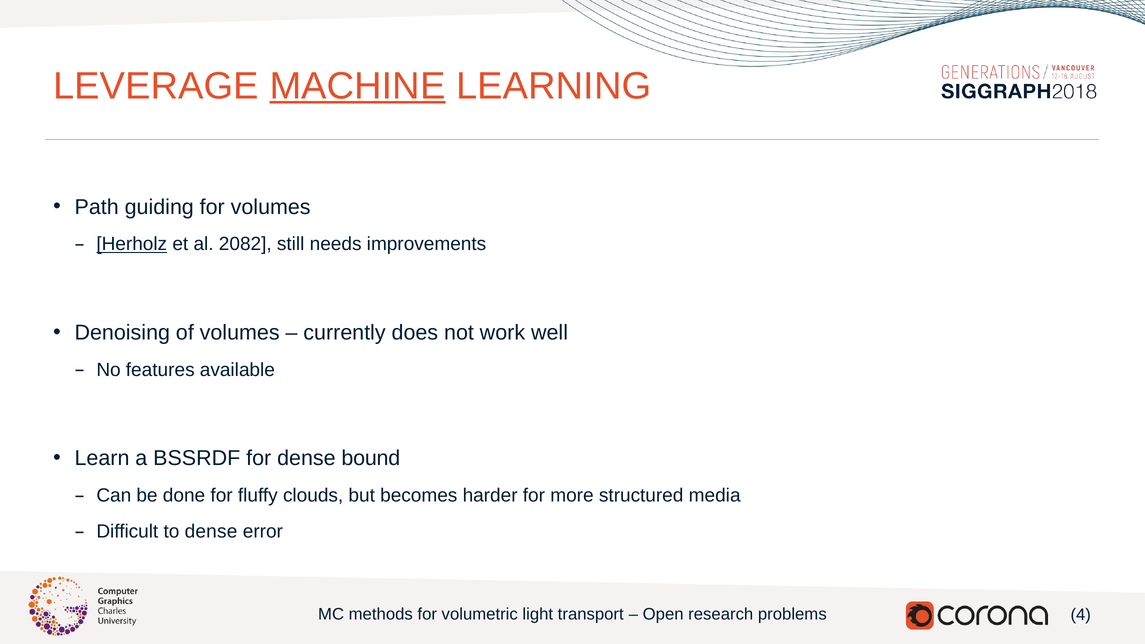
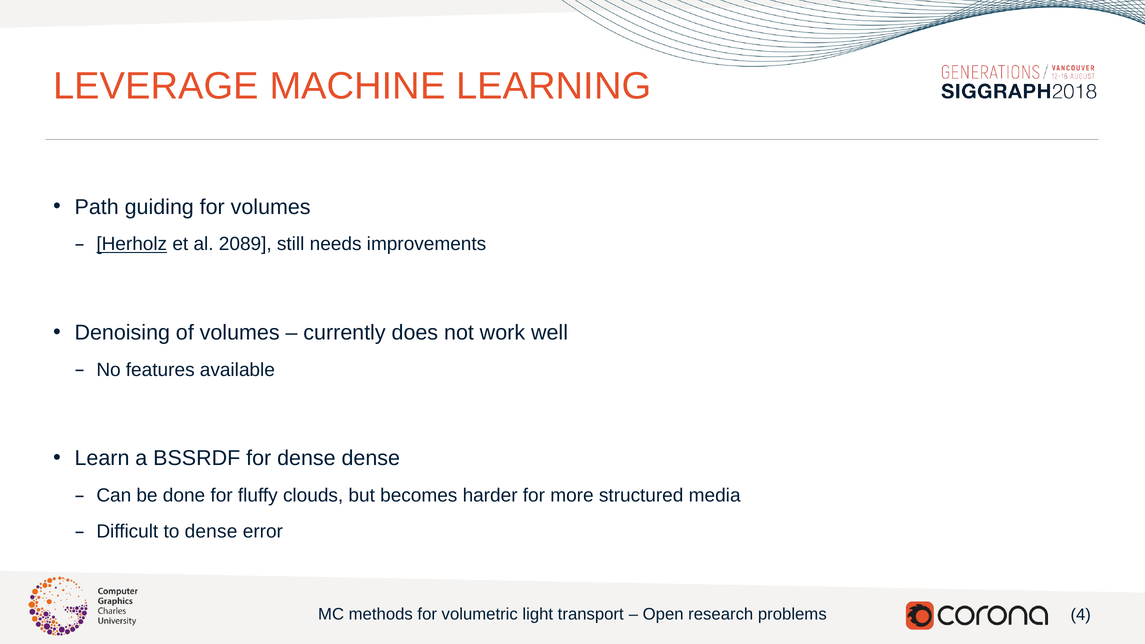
MACHINE underline: present -> none (357, 86)
2082: 2082 -> 2089 (245, 244)
dense bound: bound -> dense (371, 458)
